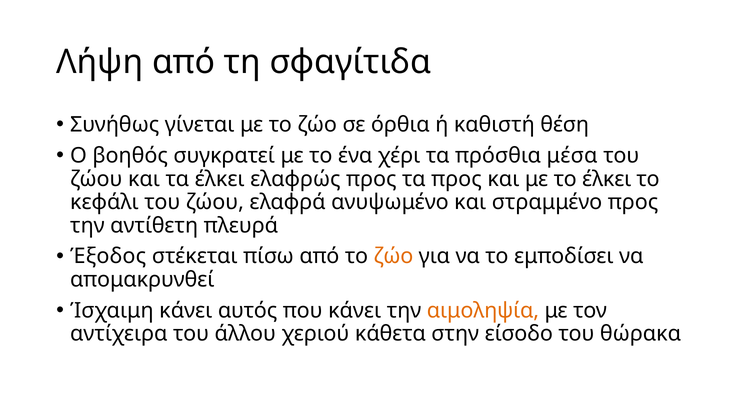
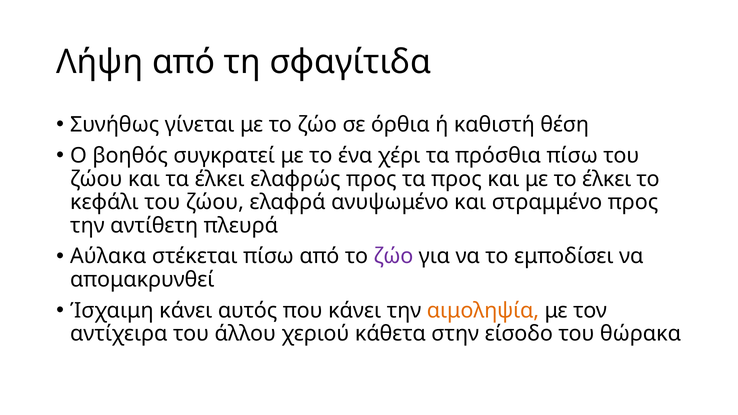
πρόσθια μέσα: μέσα -> πίσω (572, 156)
Έξοδος: Έξοδος -> Αύλακα (108, 256)
ζώο colour: orange -> purple (394, 256)
